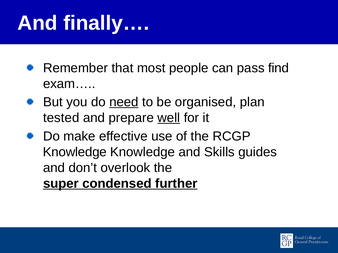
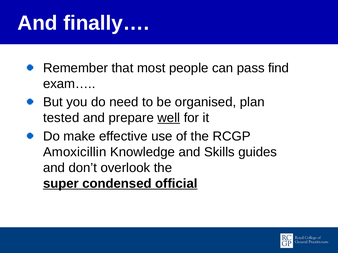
need underline: present -> none (124, 102)
Knowledge: Knowledge -> Amoxicillin (75, 152)
further: further -> official (176, 184)
